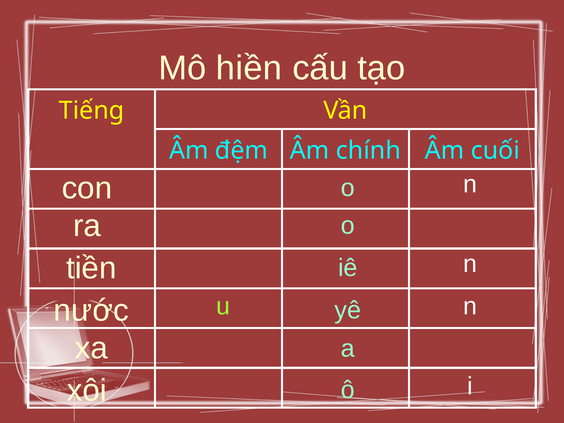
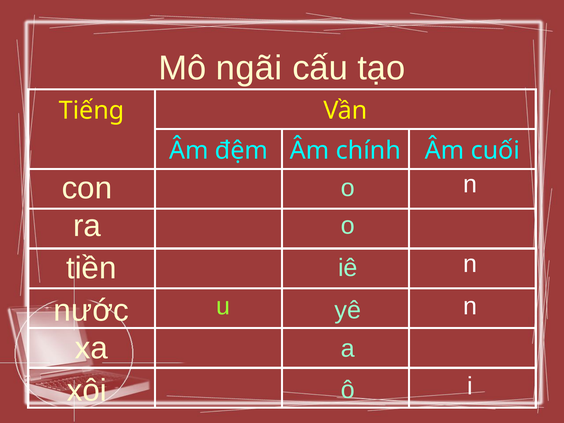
hiền: hiền -> ngãi (249, 68)
